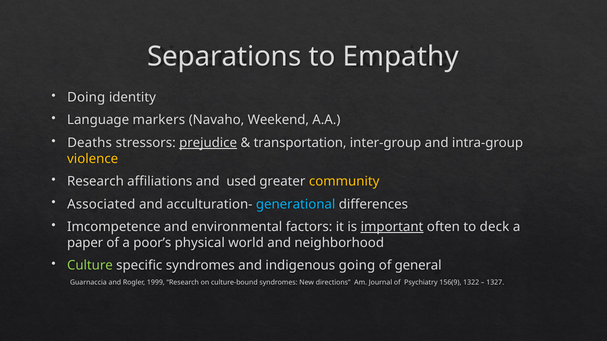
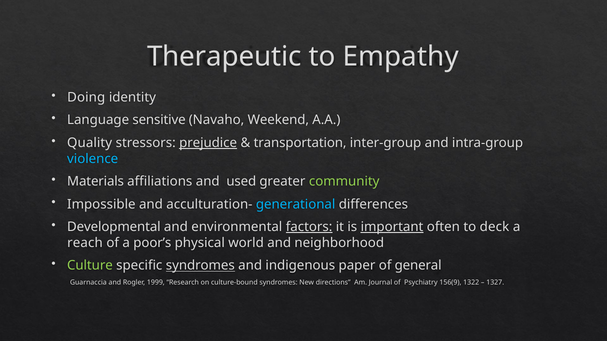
Separations: Separations -> Therapeutic (224, 56)
markers: markers -> sensitive (159, 120)
Deaths: Deaths -> Quality (90, 143)
violence colour: yellow -> light blue (93, 159)
Research: Research -> Materials (96, 182)
community colour: yellow -> light green (344, 182)
Associated: Associated -> Impossible (101, 204)
Imcompetence: Imcompetence -> Developmental (114, 227)
factors underline: none -> present (309, 227)
paper: paper -> reach (85, 243)
syndromes underline: none -> present (200, 266)
going: going -> paper (357, 266)
